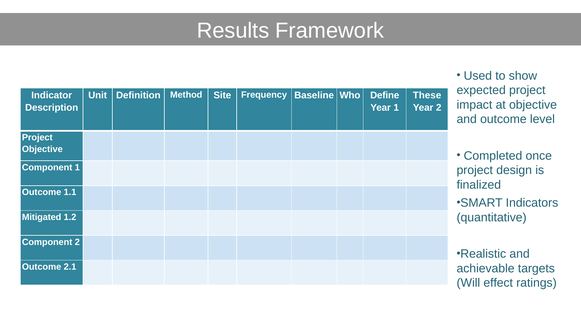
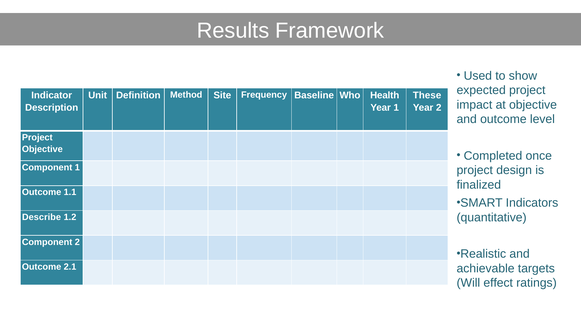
Define: Define -> Health (385, 95)
Mitigated: Mitigated -> Describe (42, 217)
